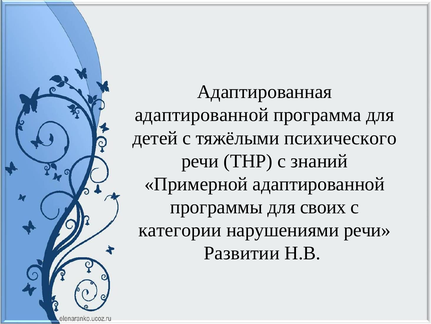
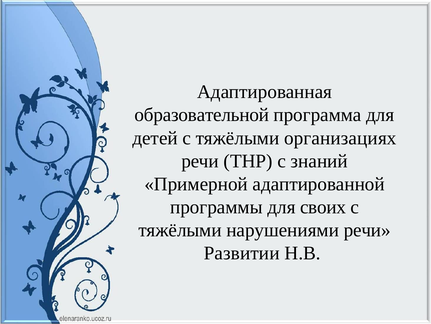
адаптированной: адаптированной -> образовательной (202, 115)
психического: психического -> организациях (340, 138)
категории: категории -> тяжёлыми (180, 230)
